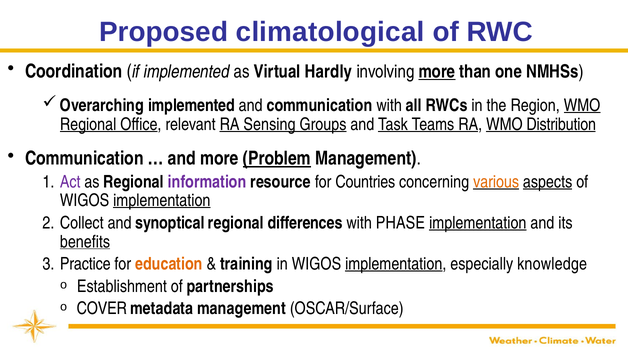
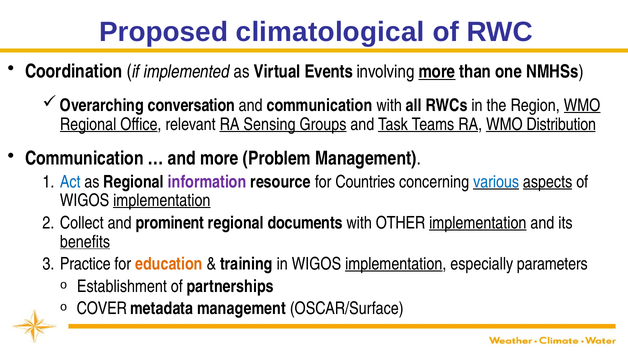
Hardly: Hardly -> Events (329, 72)
Overarching implemented: implemented -> conversation (191, 106)
Problem underline: present -> none (277, 159)
Act colour: purple -> blue (70, 182)
various colour: orange -> blue (496, 182)
synoptical: synoptical -> prominent (170, 223)
differences: differences -> documents (305, 223)
PHASE: PHASE -> OTHER (401, 223)
knowledge: knowledge -> parameters (552, 264)
